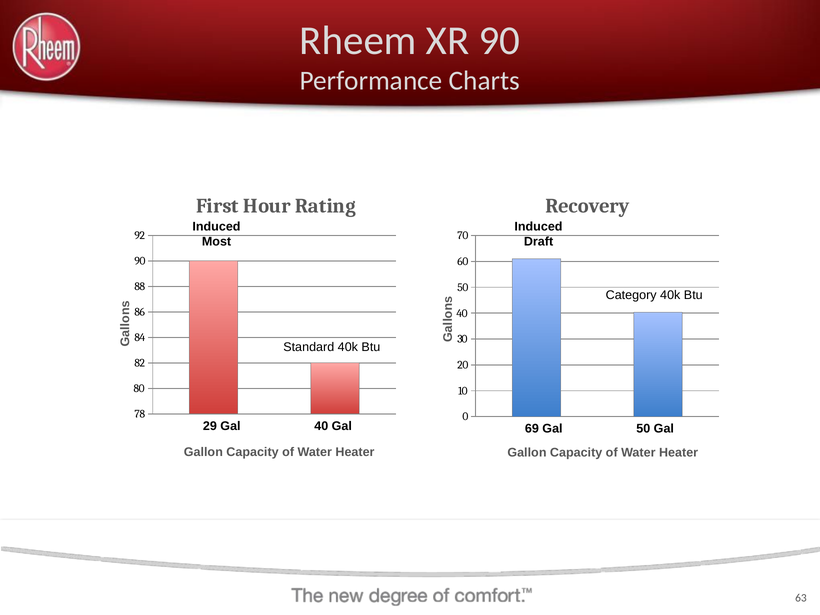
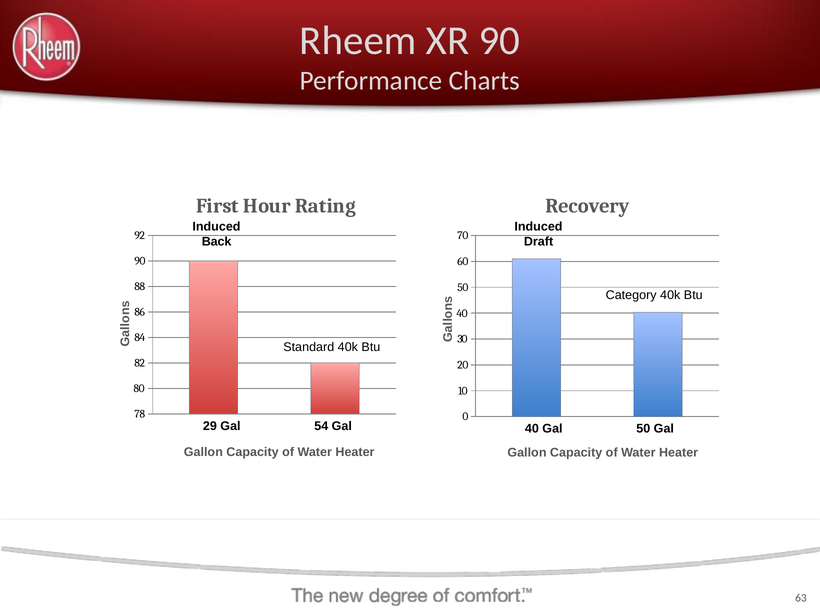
Most: Most -> Back (217, 241)
Gal 40: 40 -> 54 (321, 426)
Gal 69: 69 -> 40 (532, 429)
